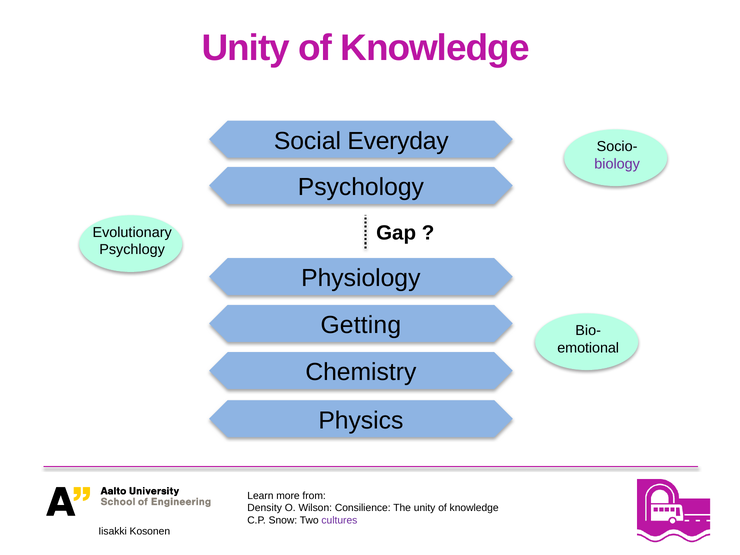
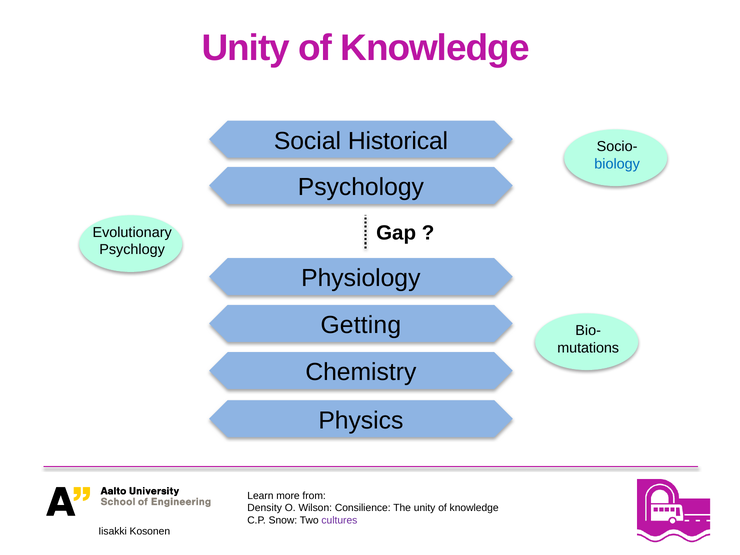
Everyday: Everyday -> Historical (398, 141)
biology colour: purple -> blue (617, 164)
emotional: emotional -> mutations (588, 348)
